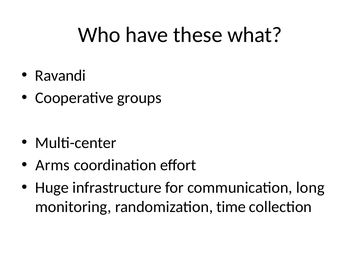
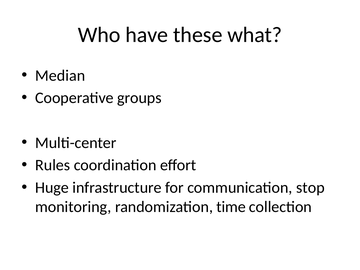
Ravandi: Ravandi -> Median (60, 76)
Arms: Arms -> Rules (53, 165)
long: long -> stop (310, 188)
